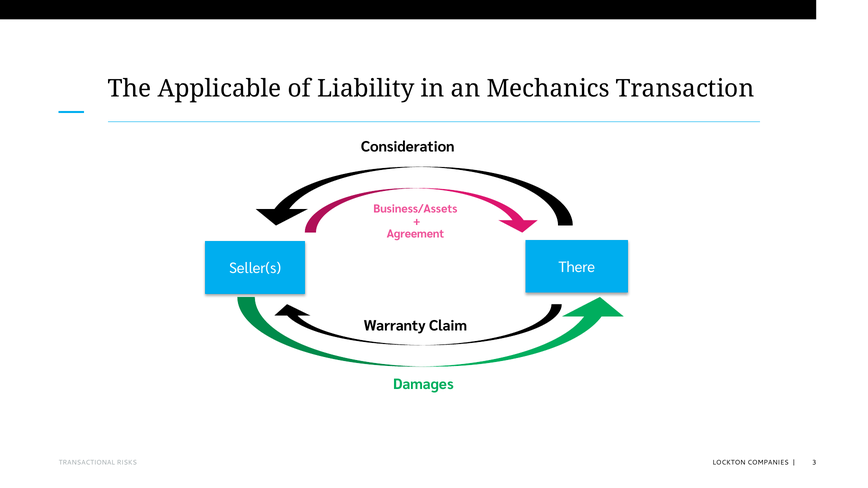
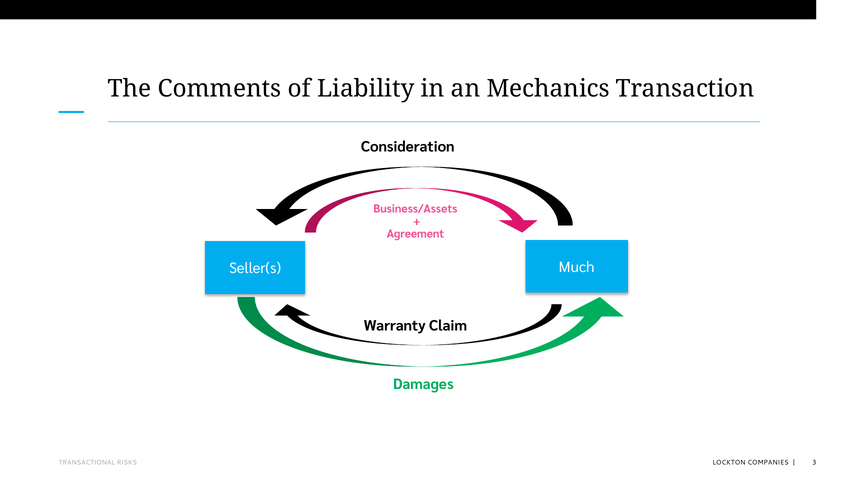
Applicable: Applicable -> Comments (220, 89)
There: There -> Much (577, 267)
